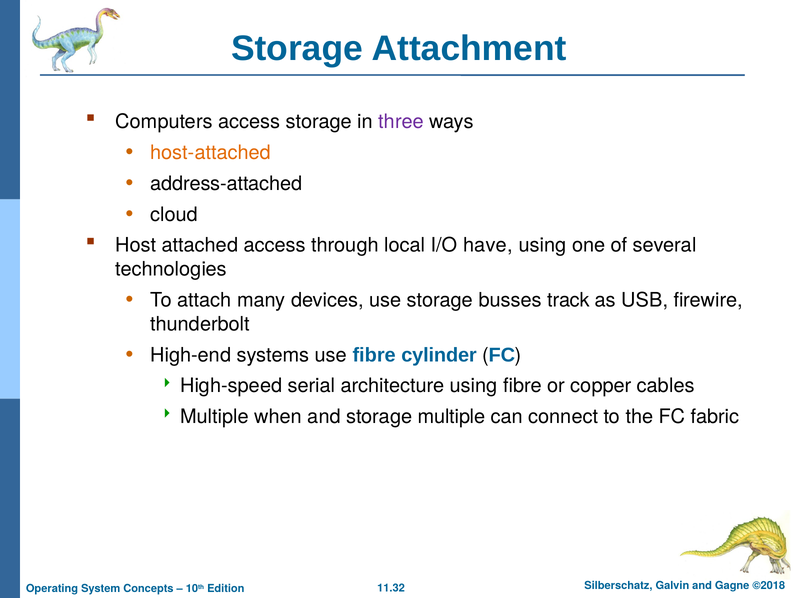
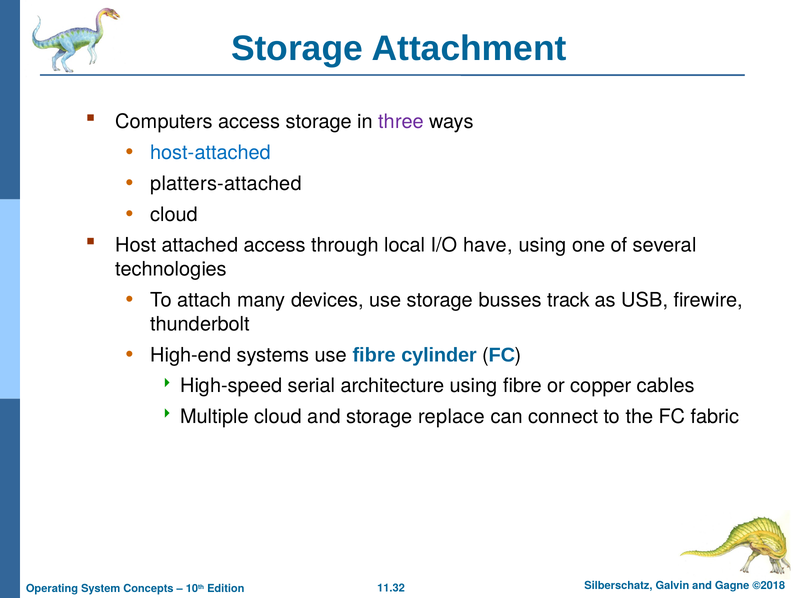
host-attached colour: orange -> blue (211, 153)
address-attached: address-attached -> platters-attached (226, 184)
Multiple when: when -> cloud (278, 417)
storage multiple: multiple -> replace (451, 417)
